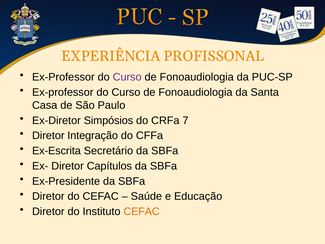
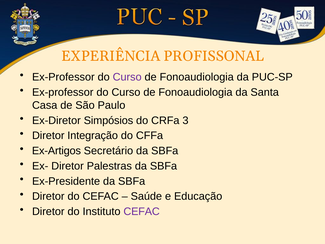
7: 7 -> 3 (185, 120)
Ex-Escrita: Ex-Escrita -> Ex-Artigos (56, 151)
Capítulos: Capítulos -> Palestras (109, 166)
CEFAC colour: orange -> purple (142, 211)
